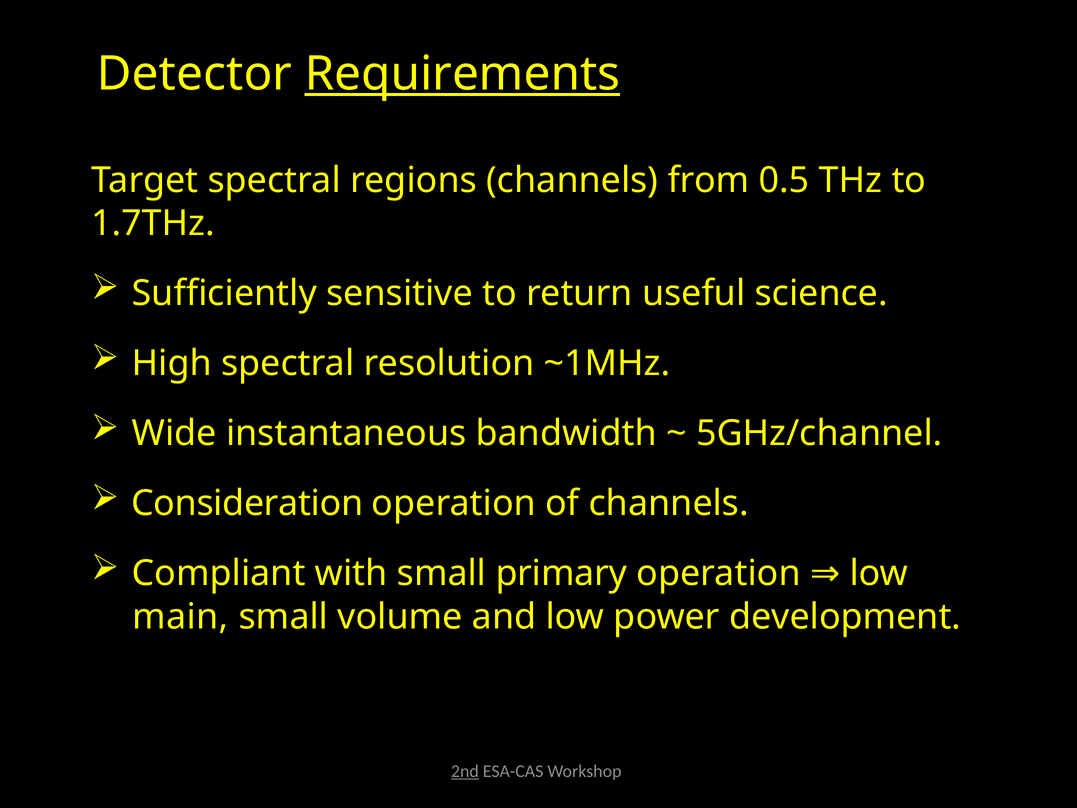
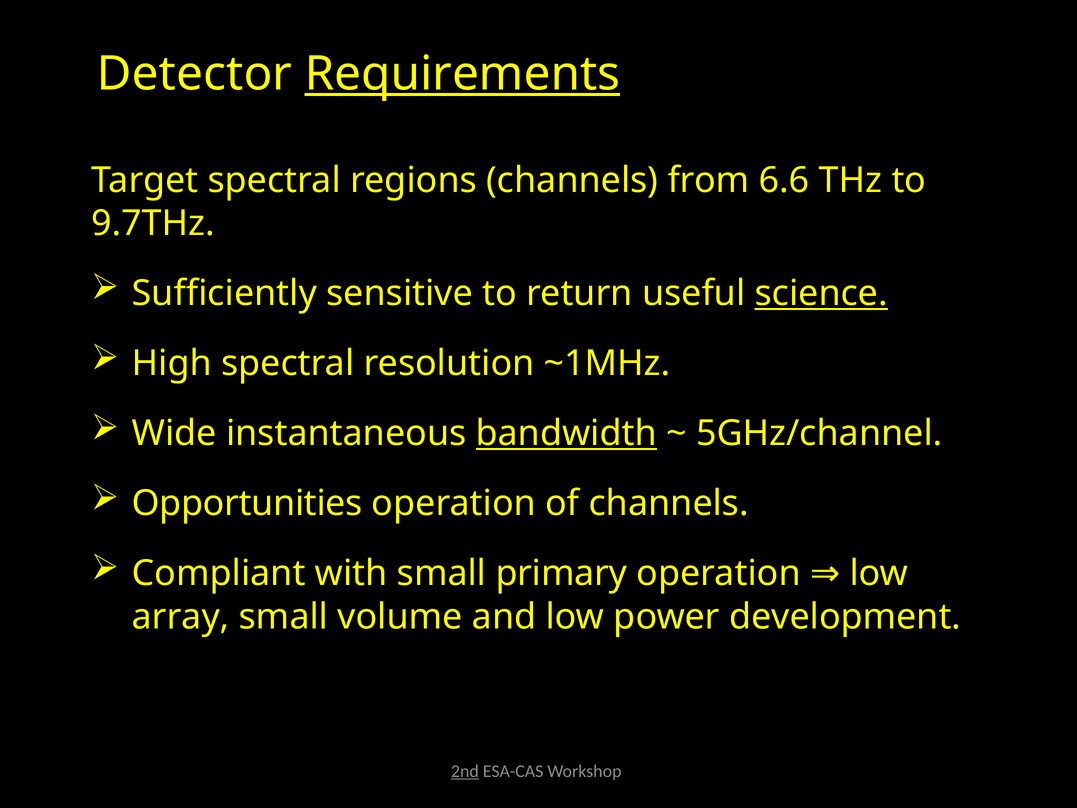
0.5: 0.5 -> 6.6 (784, 180)
1.7THz: 1.7THz -> 9.7THz (153, 223)
science underline: none -> present (821, 293)
bandwidth underline: none -> present (566, 433)
Consideration: Consideration -> Opportunities (247, 503)
main: main -> array (181, 616)
